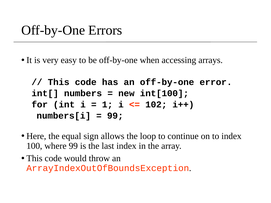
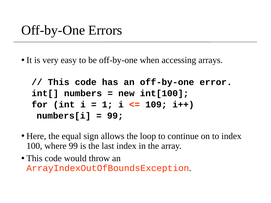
102: 102 -> 109 (156, 105)
